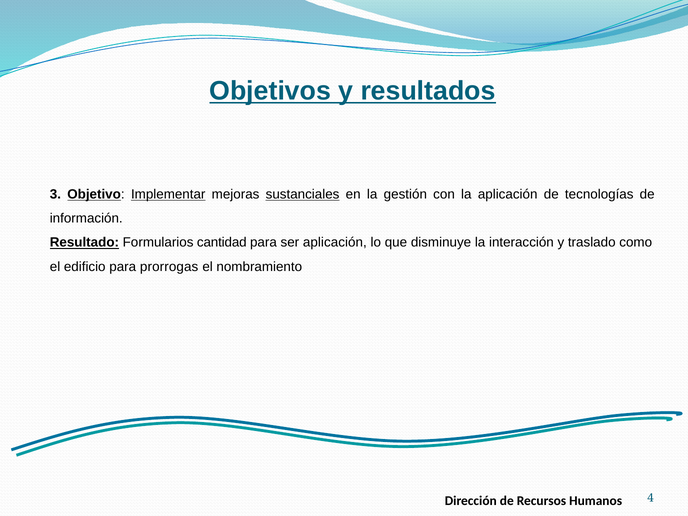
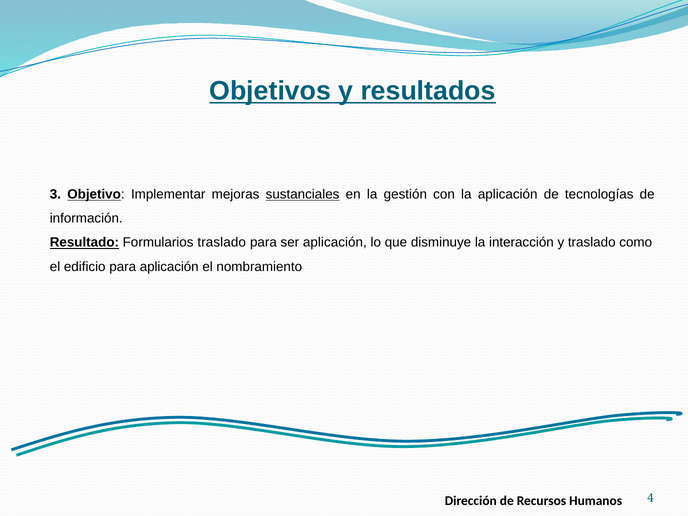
Implementar underline: present -> none (168, 194)
Formularios cantidad: cantidad -> traslado (222, 243)
para prorrogas: prorrogas -> aplicación (169, 267)
